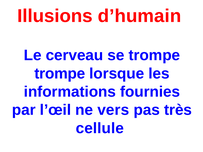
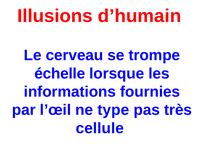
trompe: trompe -> échelle (60, 74)
vers: vers -> type (113, 110)
